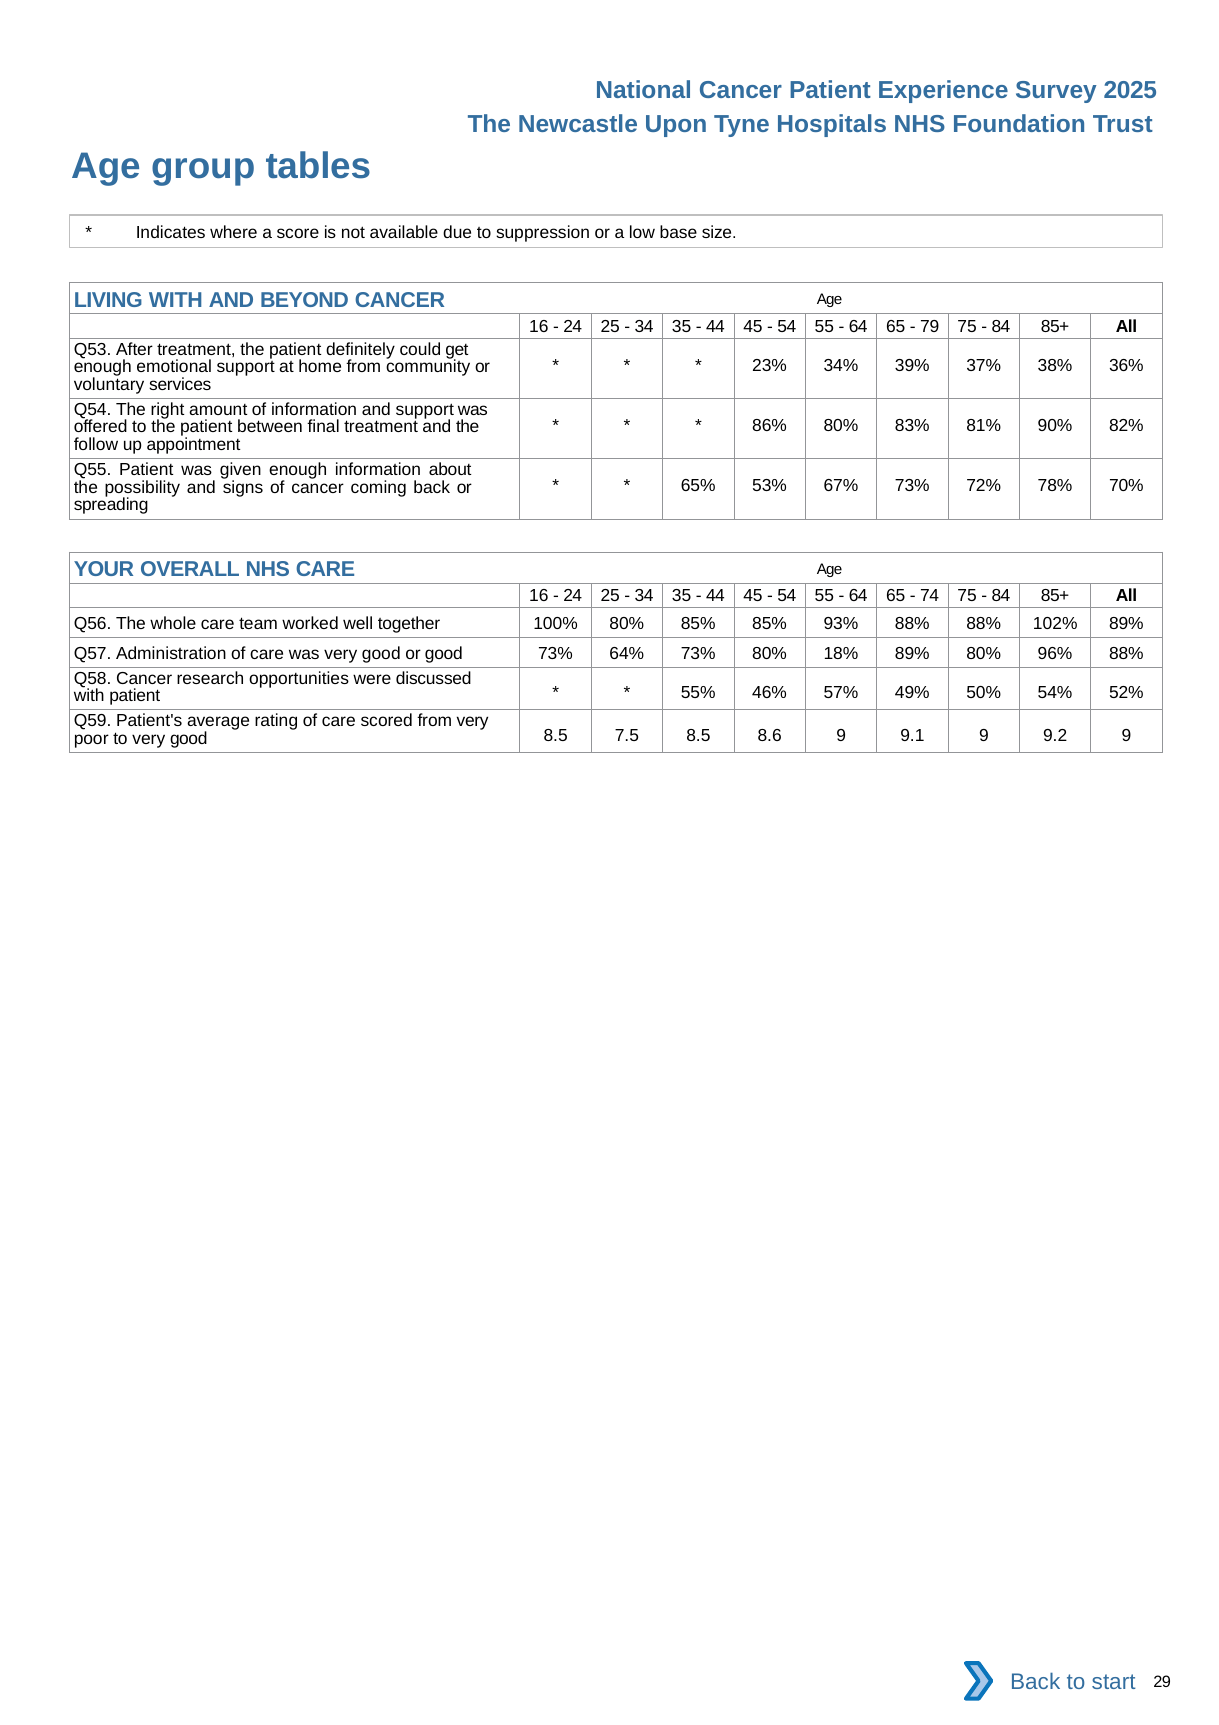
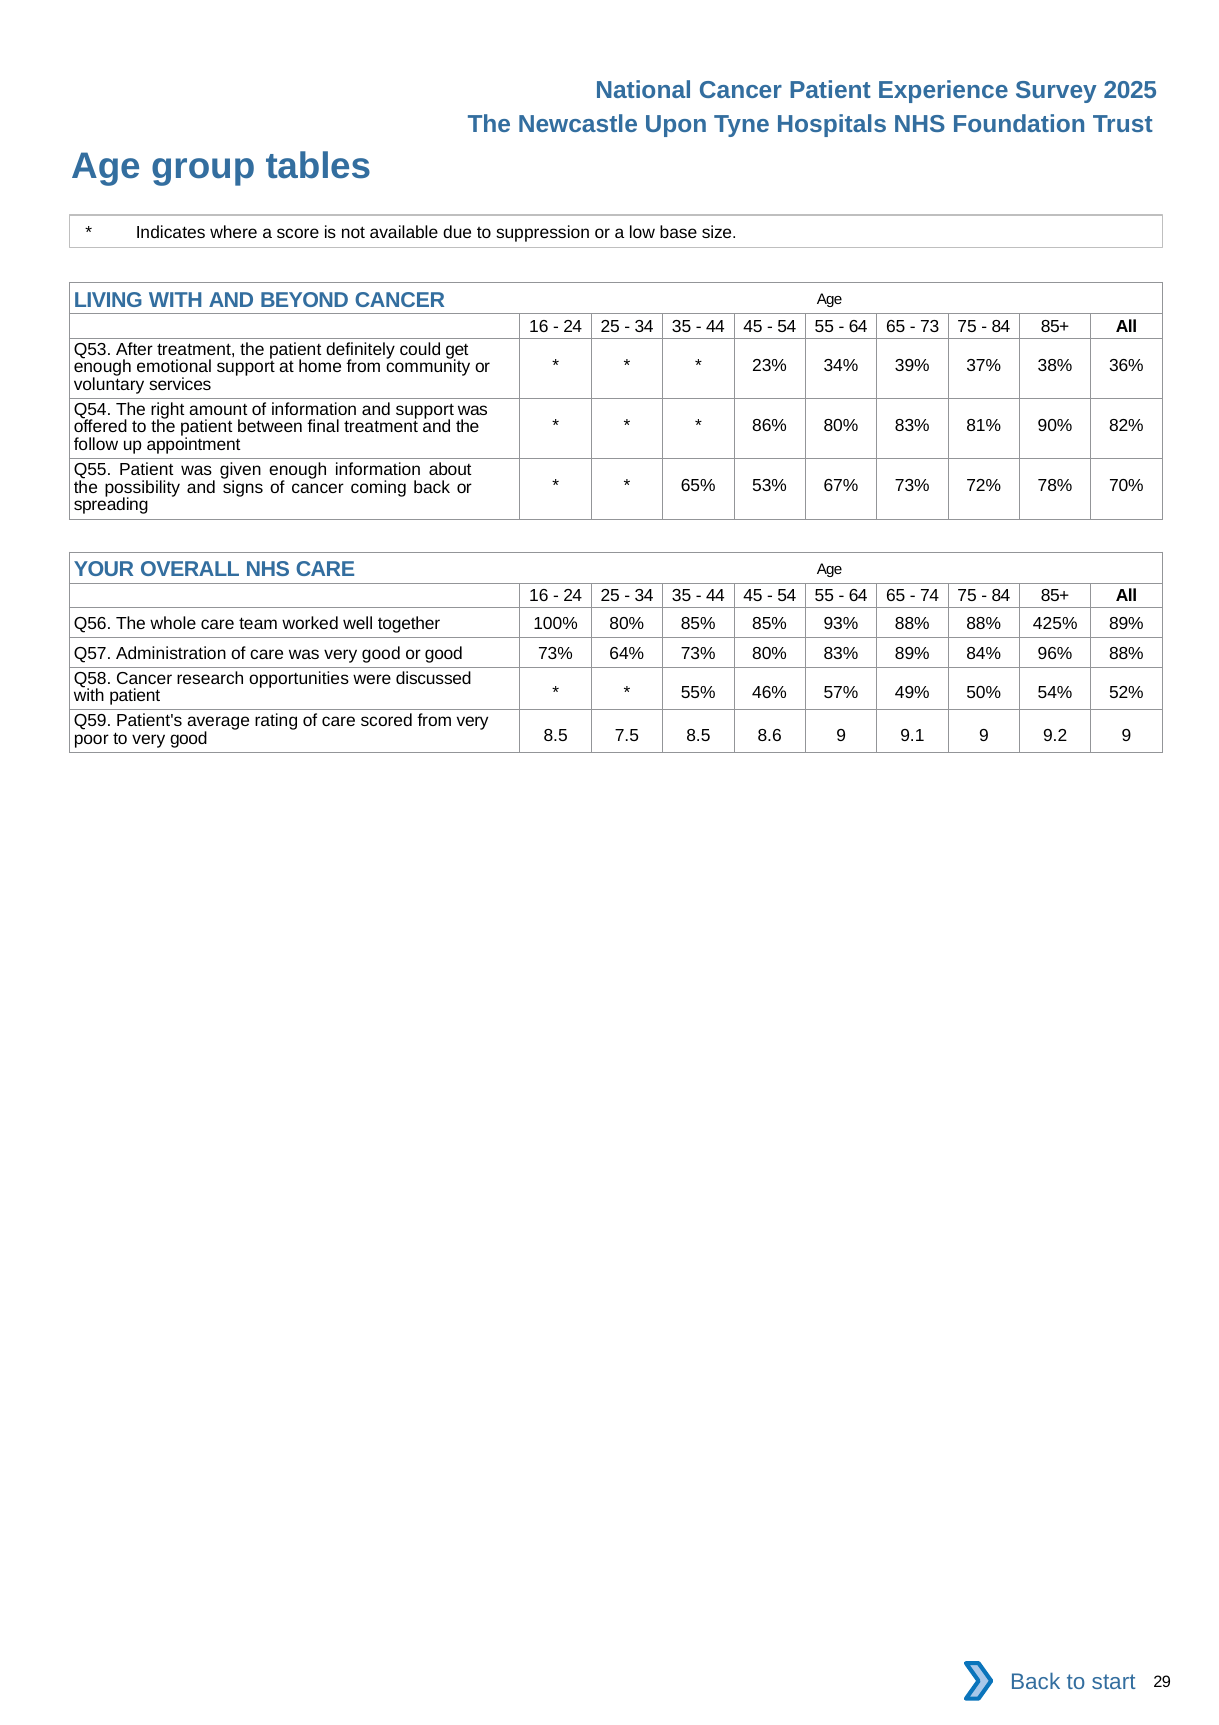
79: 79 -> 73 (930, 327)
102%: 102% -> 425% (1055, 624)
73% 80% 18%: 18% -> 83% (841, 654)
89% 80%: 80% -> 84% (984, 654)
